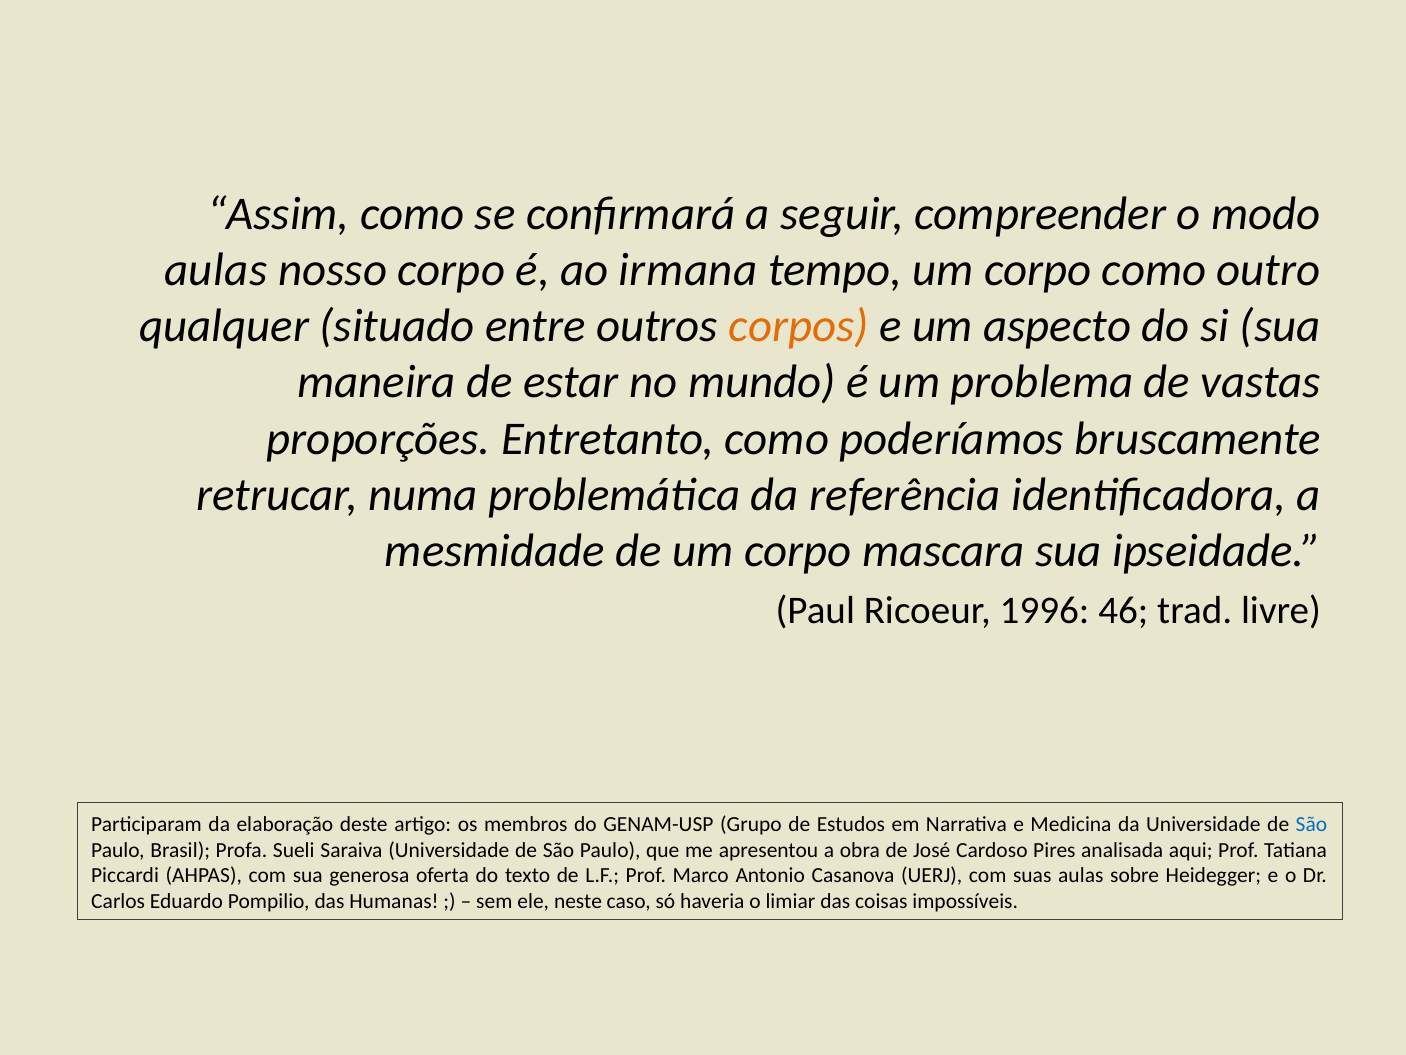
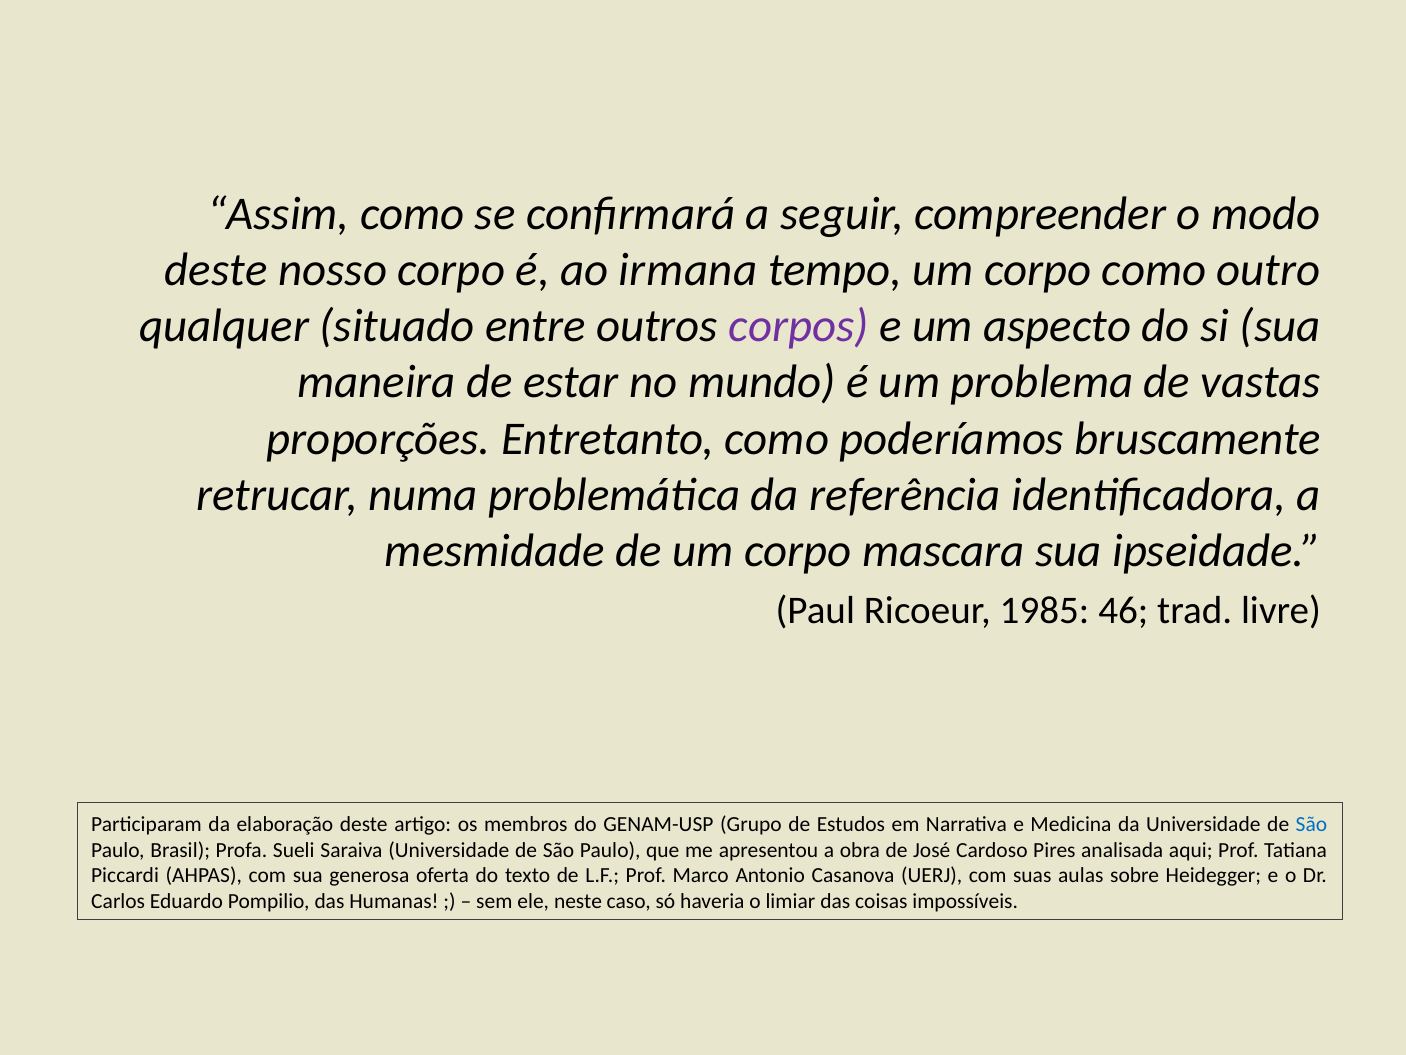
aulas: aulas -> deste (216, 270)
corpos colour: orange -> purple (799, 326)
1996: 1996 -> 1985 (1045, 610)
